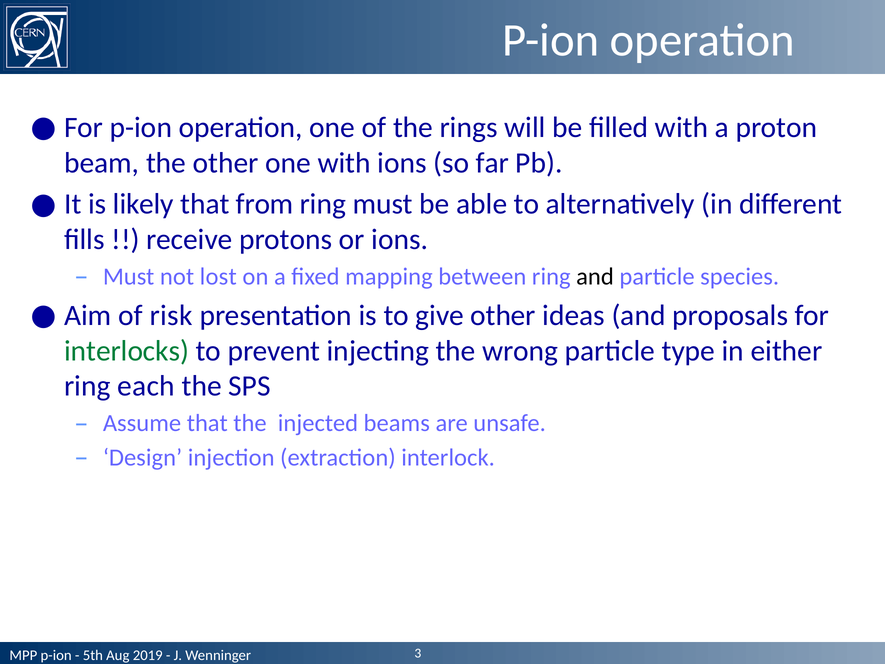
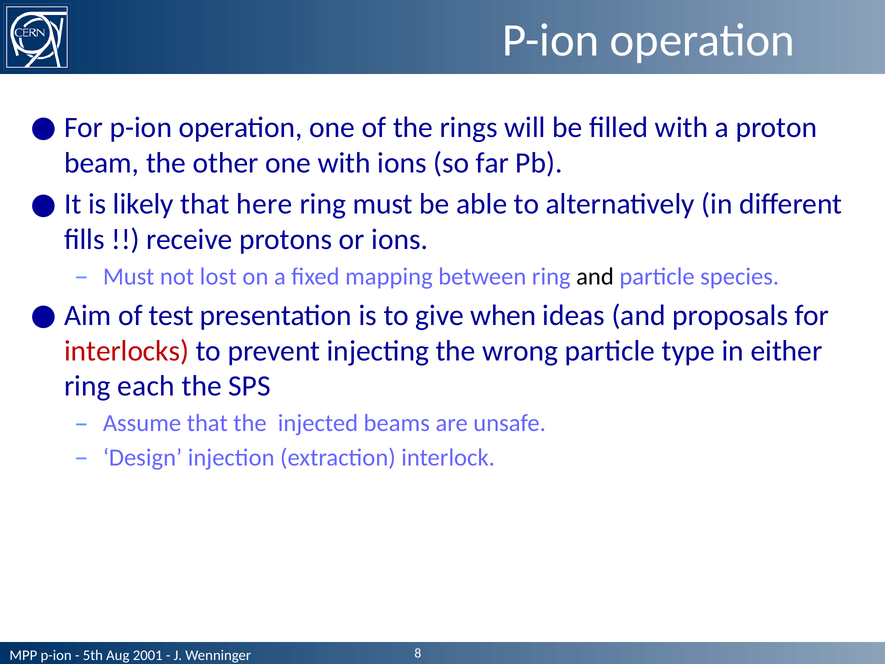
from: from -> here (264, 204)
risk: risk -> test (171, 315)
give other: other -> when (503, 315)
interlocks colour: green -> red (127, 351)
2019: 2019 -> 2001 (148, 655)
3: 3 -> 8 (418, 653)
